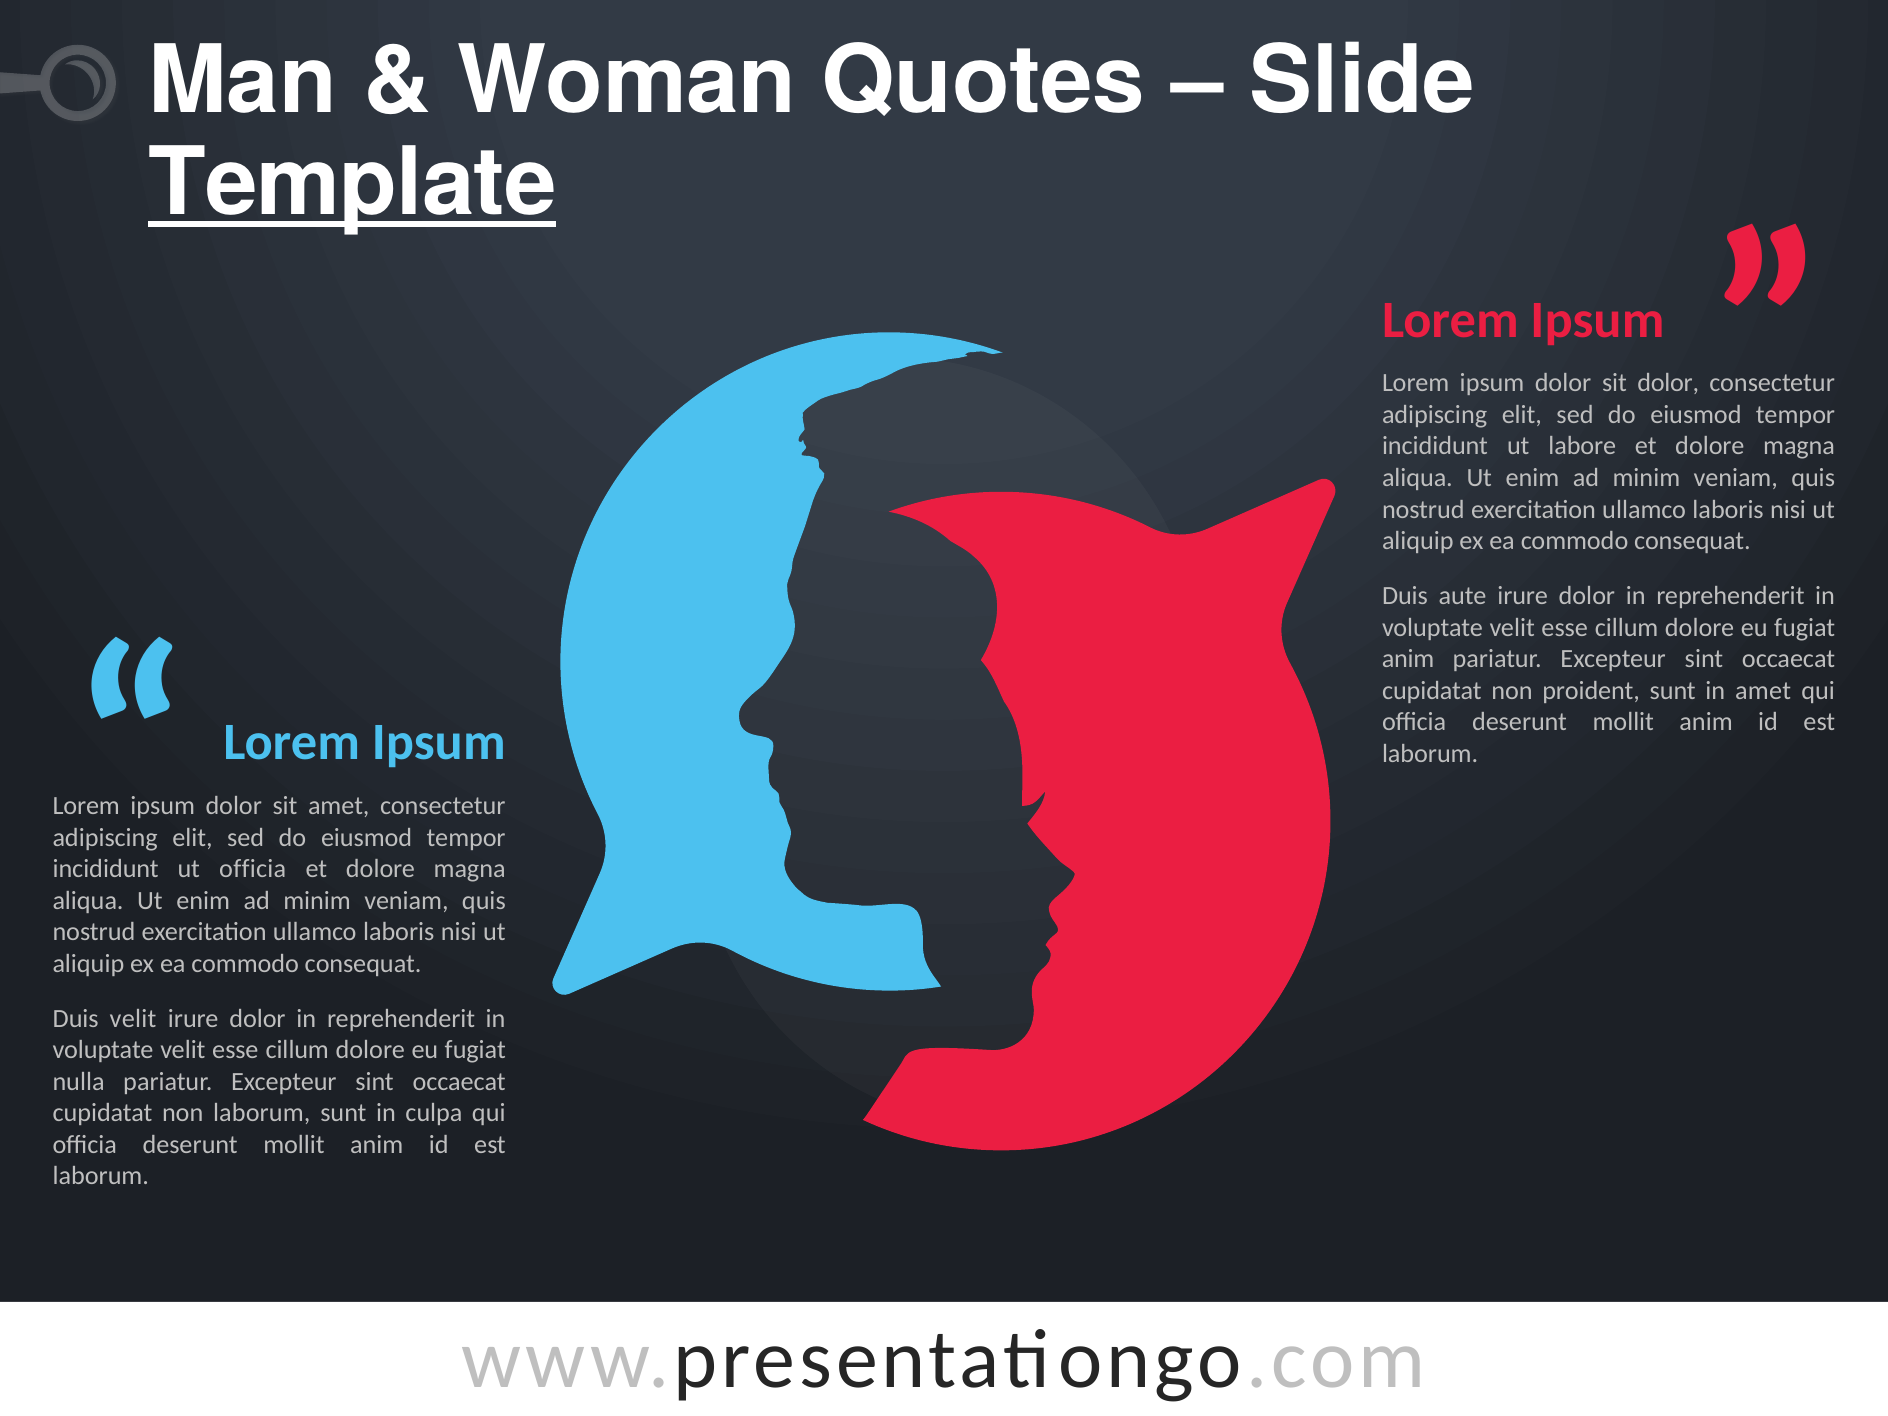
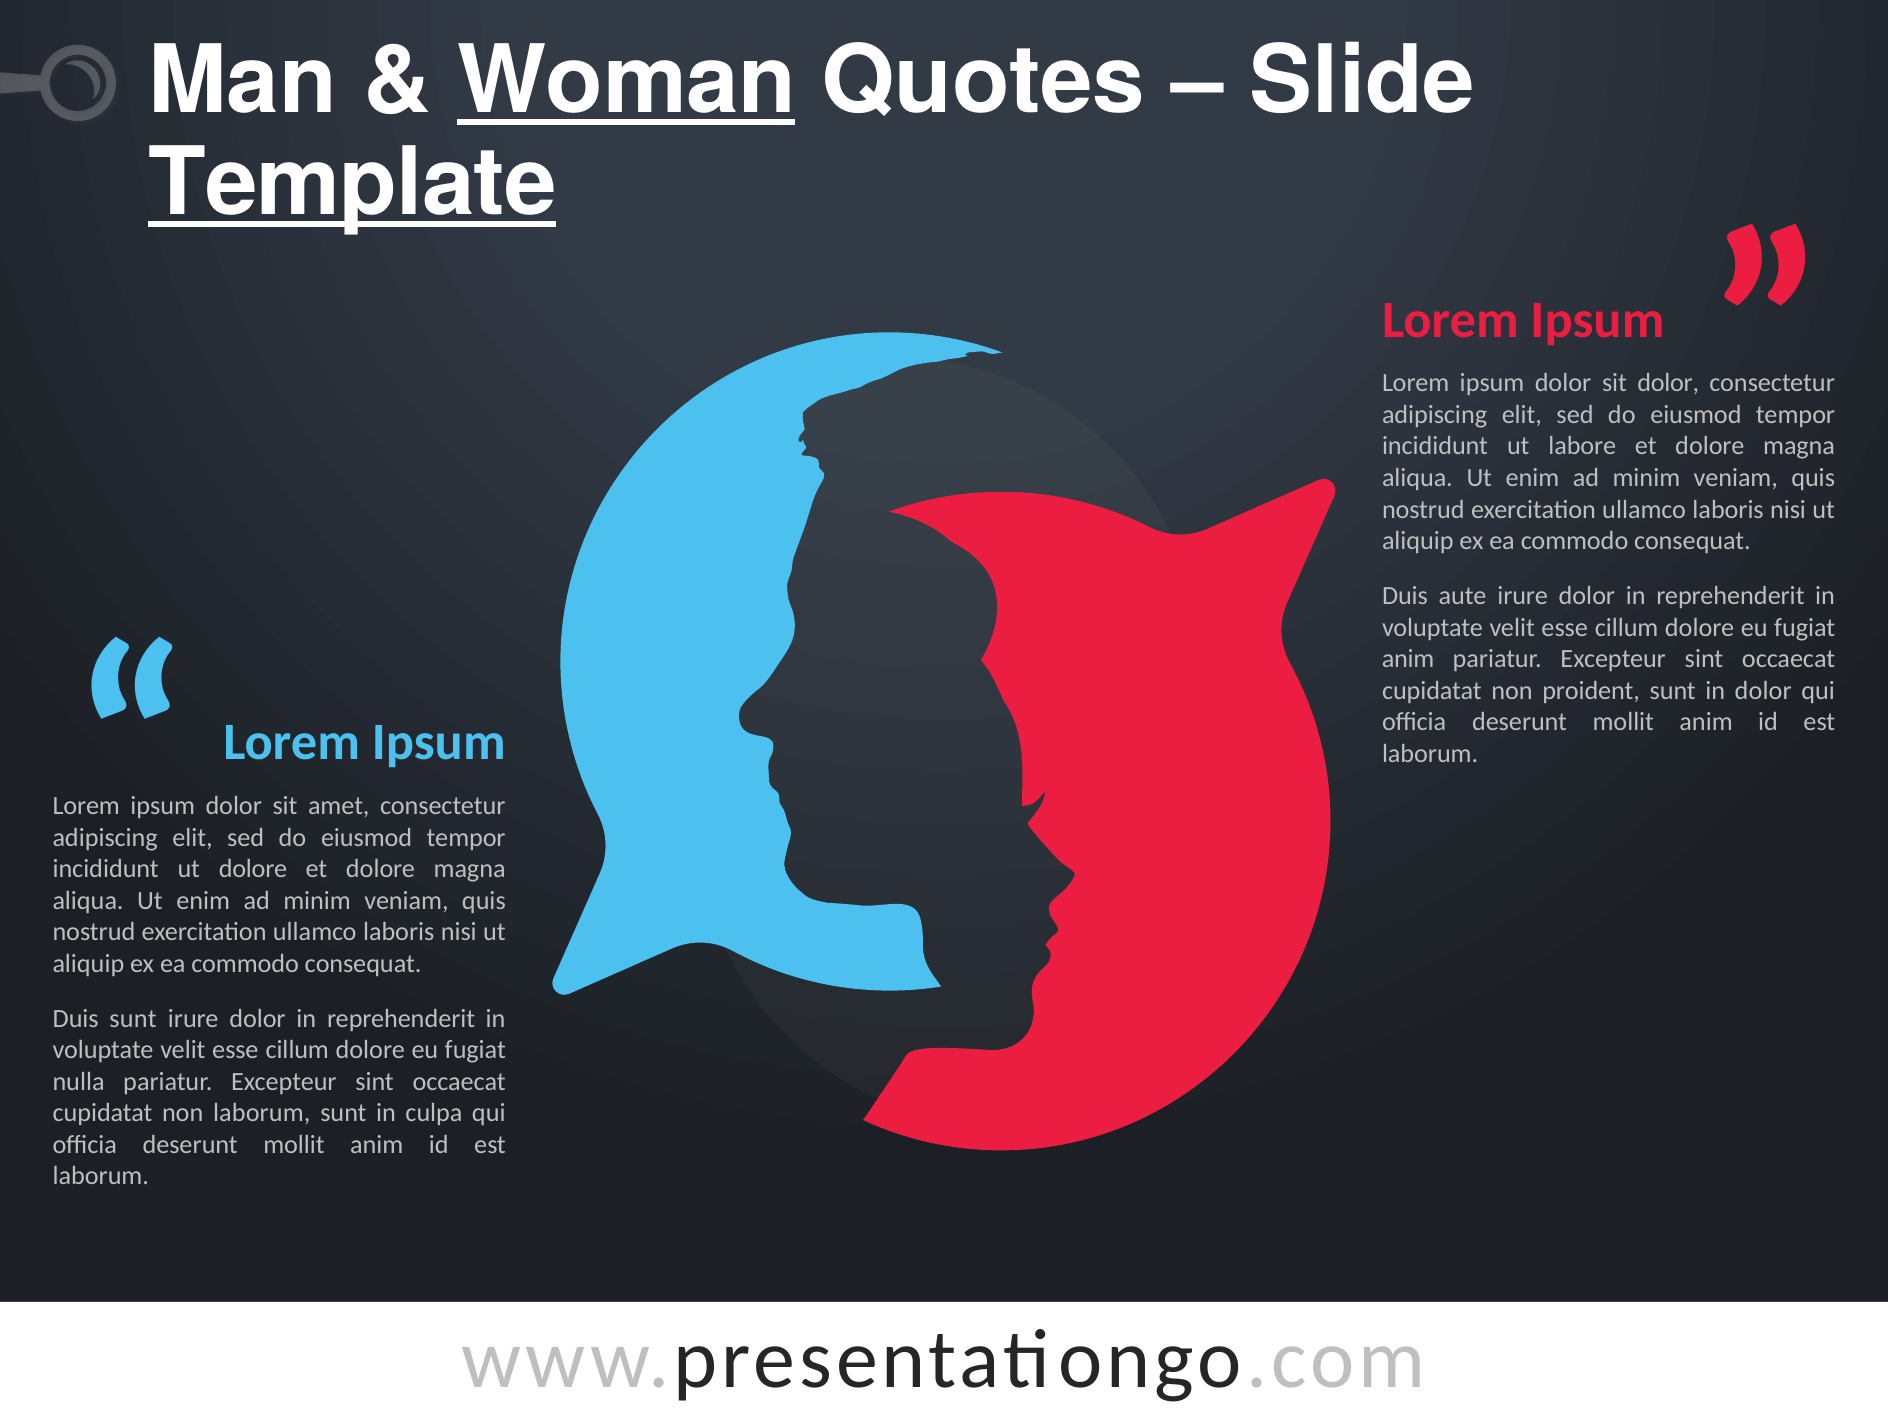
Woman underline: none -> present (627, 82)
in amet: amet -> dolor (1763, 691)
officia: officia -> dolore (253, 869)
Duis velit: velit -> sunt (133, 1019)
